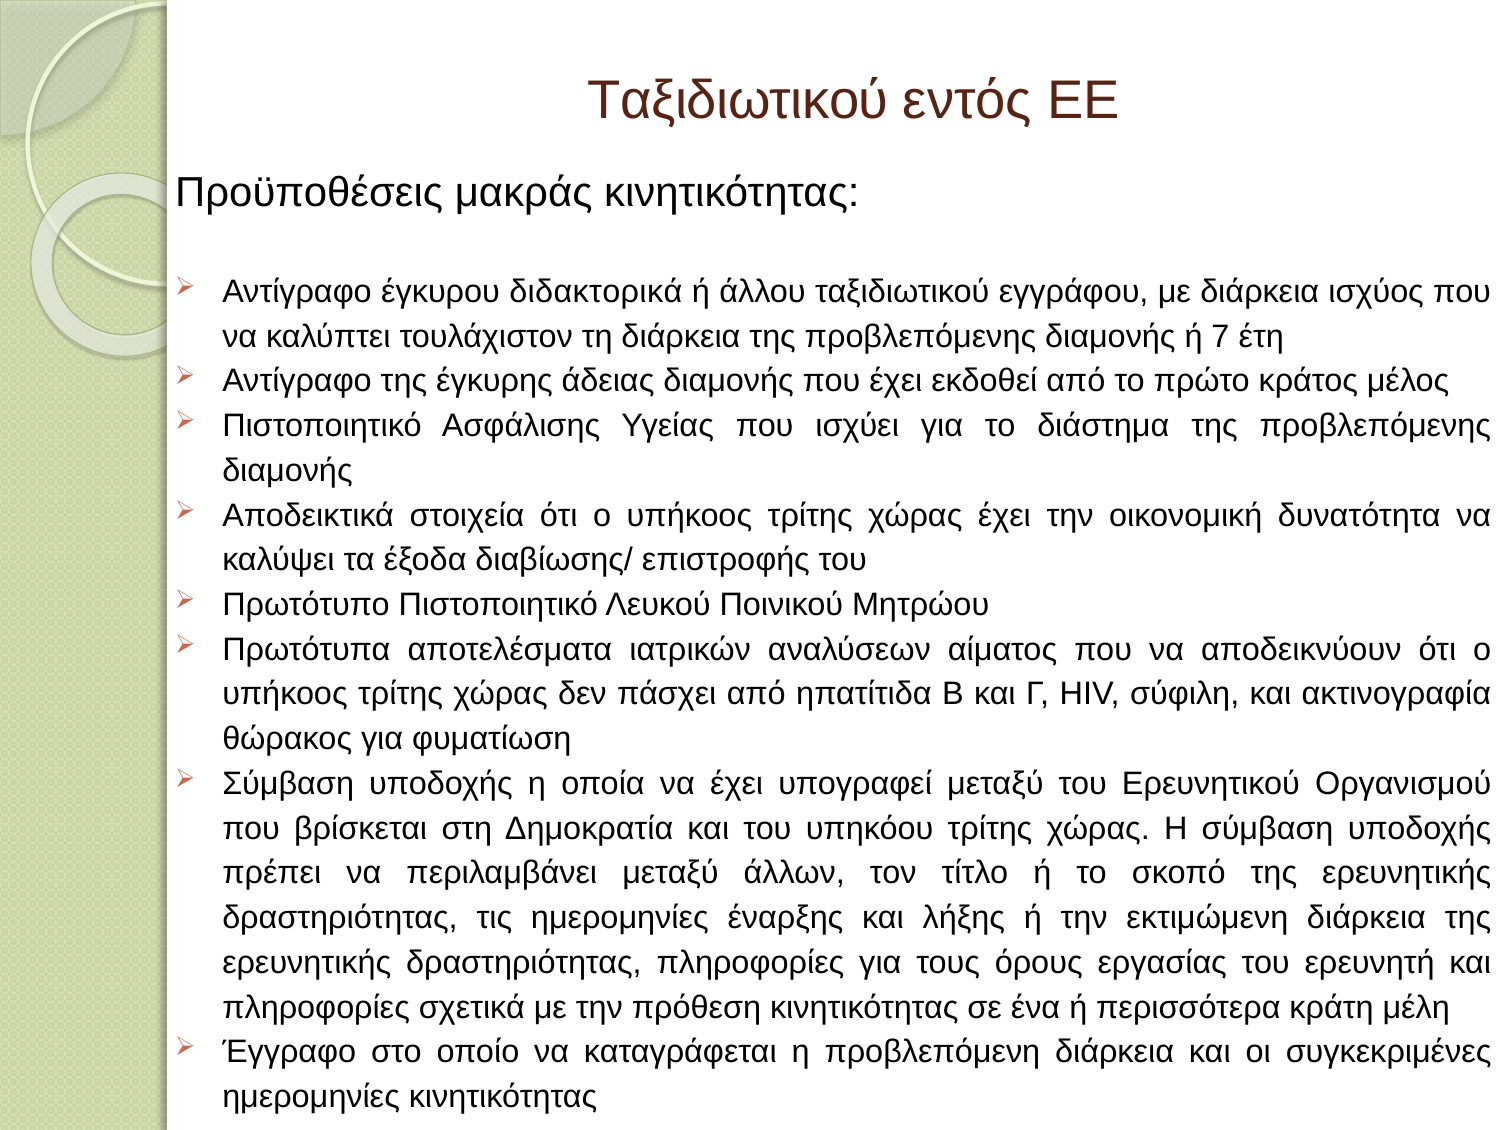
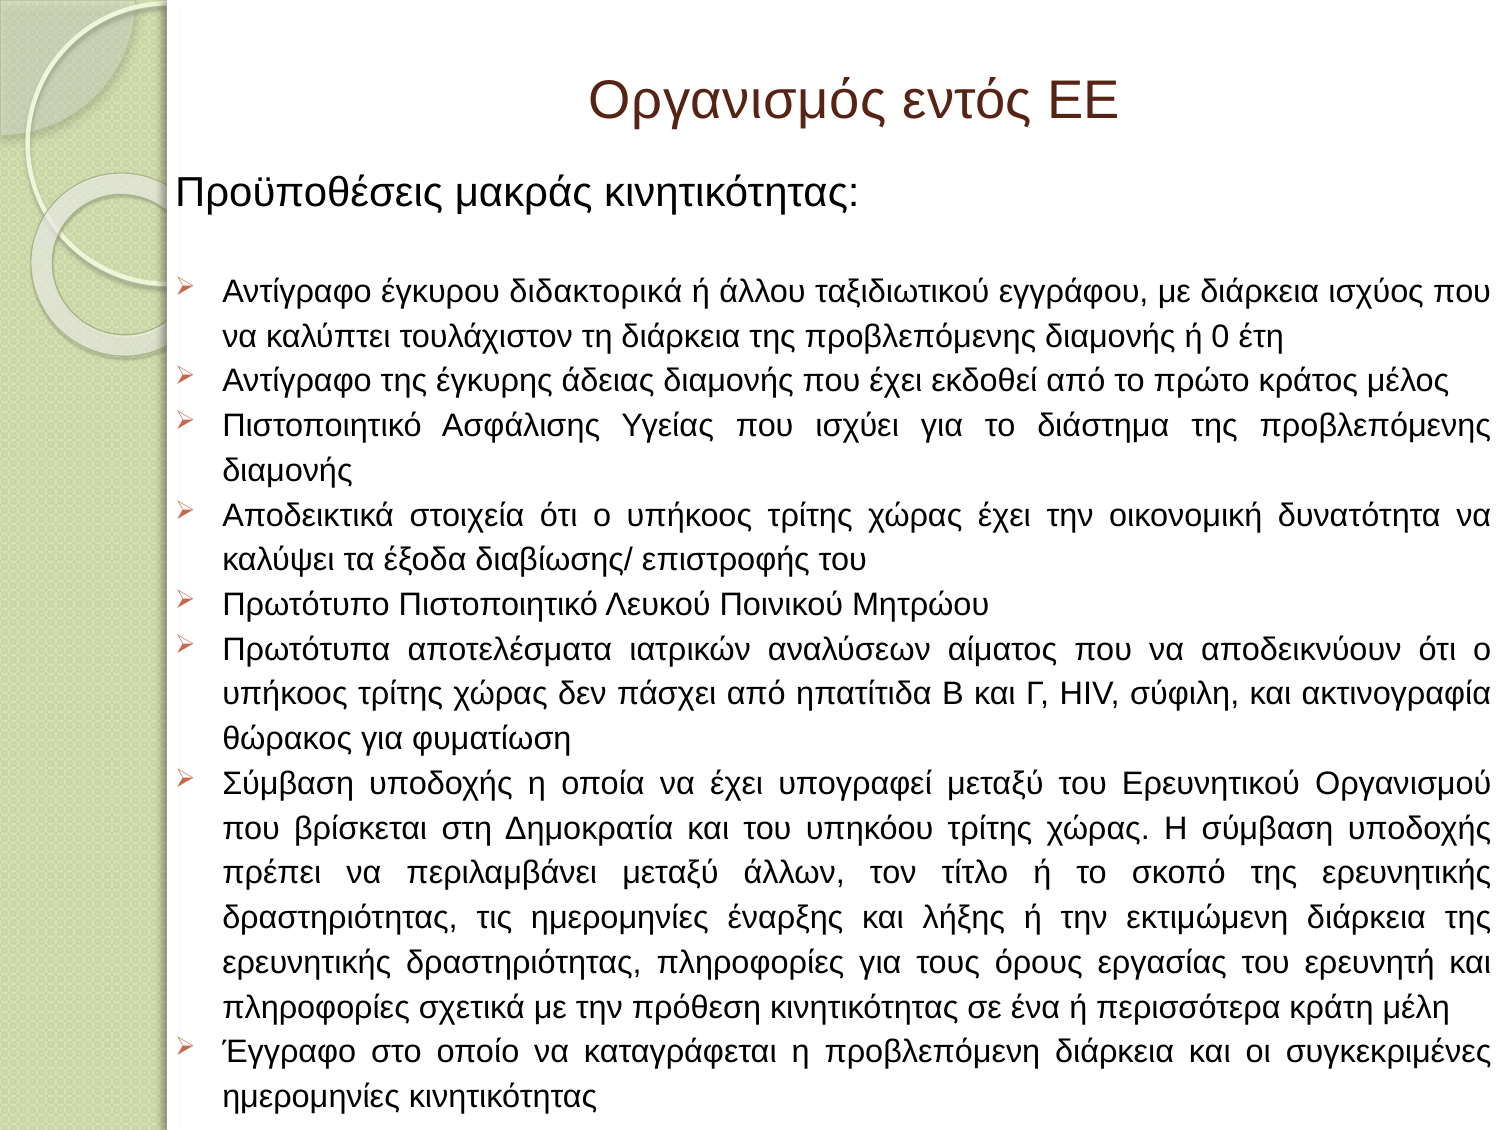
Ταξιδιωτικού: Ταξιδιωτικού -> Οργανισμός (738, 100)
7: 7 -> 0 (1220, 336)
